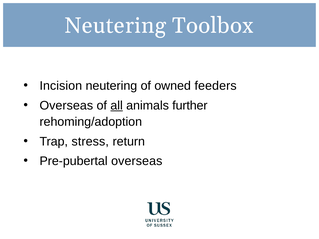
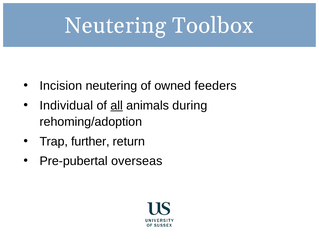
Overseas: Overseas -> Individual (66, 106)
further: further -> during (190, 106)
stress: stress -> further (90, 142)
